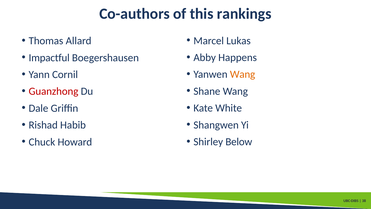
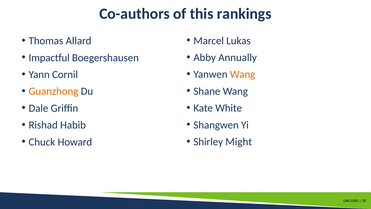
Happens: Happens -> Annually (238, 57)
Guanzhong colour: red -> orange (54, 91)
Below: Below -> Might (239, 142)
